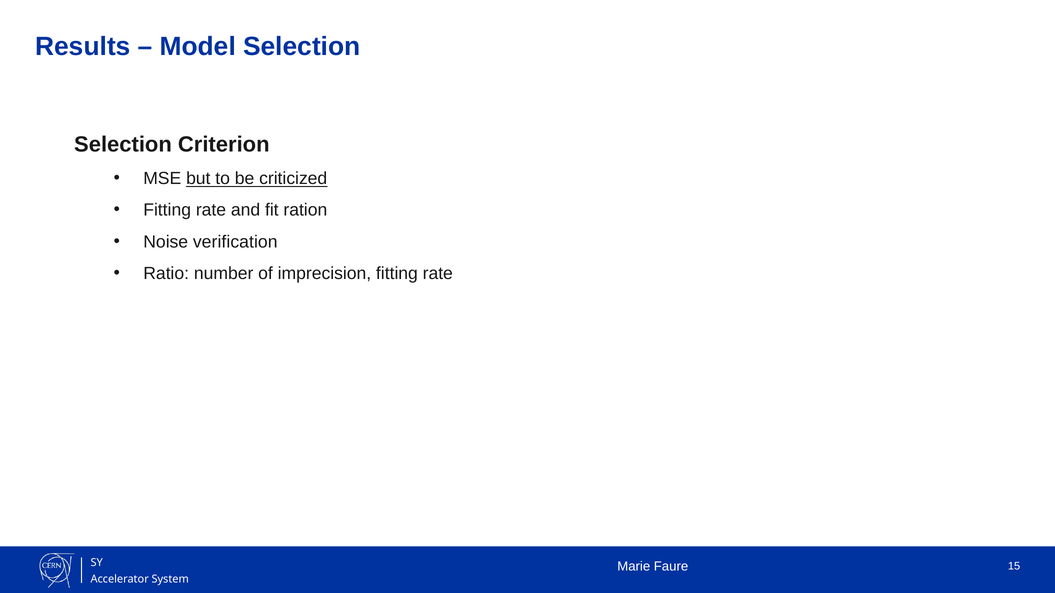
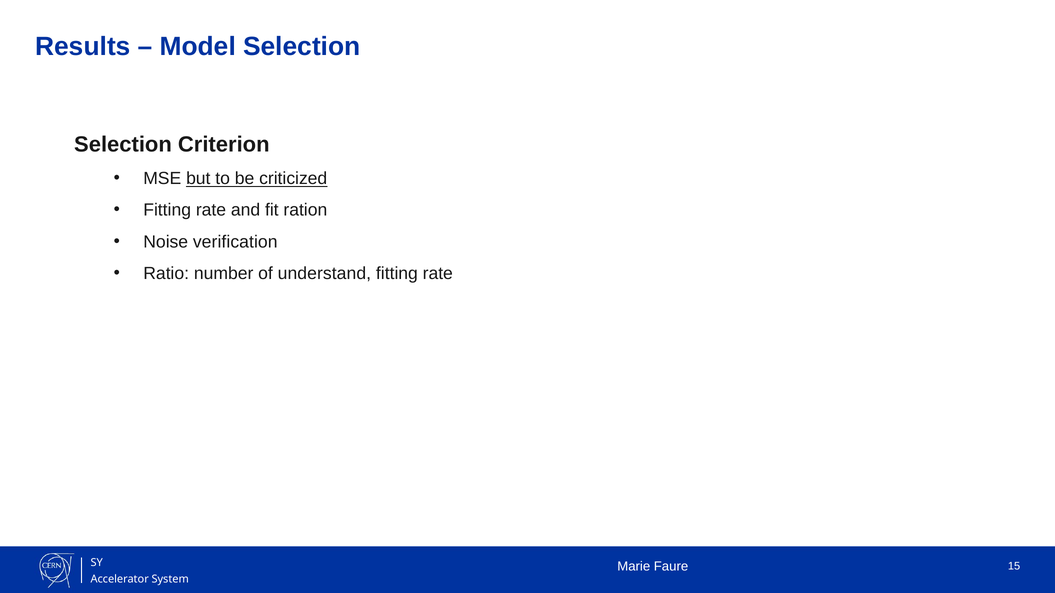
imprecision: imprecision -> understand (324, 274)
